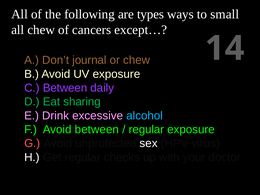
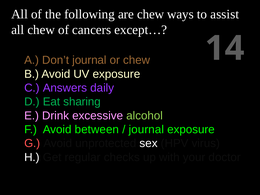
are types: types -> chew (151, 14)
small: small -> assist (225, 14)
C Between: Between -> Answers (65, 88)
alcohol colour: light blue -> light green (145, 116)
regular: regular -> journal (146, 129)
